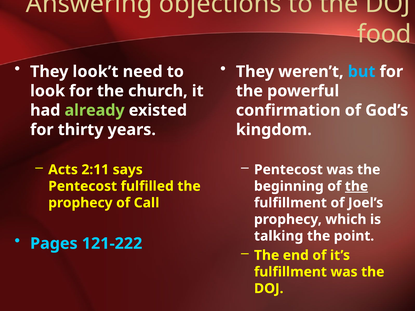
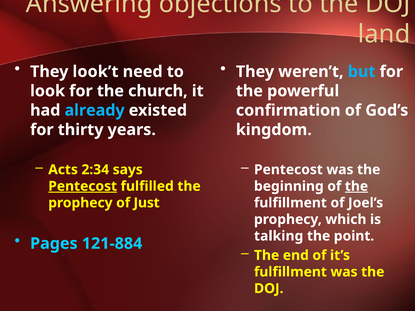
food: food -> land (384, 34)
already colour: light green -> light blue (95, 110)
2:11: 2:11 -> 2:34 (95, 170)
Pentecost underline: none -> present (83, 186)
Call: Call -> Just (147, 203)
121-222: 121-222 -> 121-884 (112, 244)
